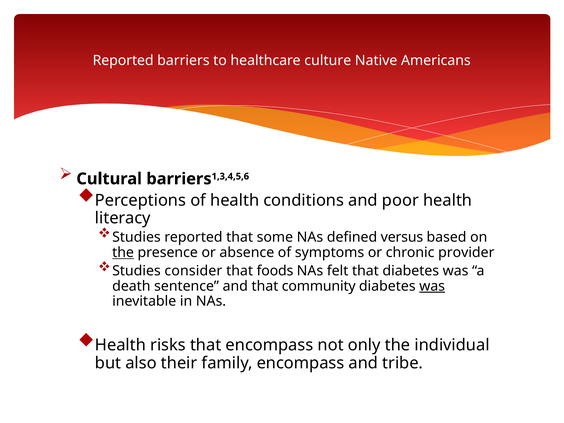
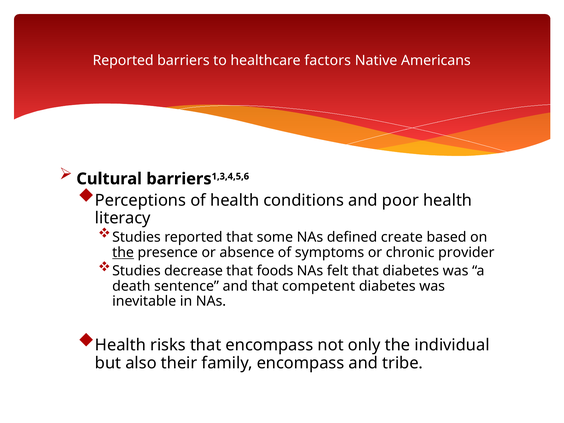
culture: culture -> factors (328, 61)
versus: versus -> create (402, 237)
consider: consider -> decrease (193, 271)
community: community -> competent (319, 286)
was underline: present -> none (432, 286)
